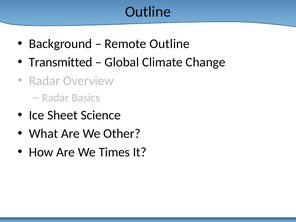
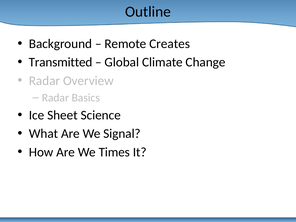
Remote Outline: Outline -> Creates (170, 44)
Other: Other -> Signal (122, 134)
